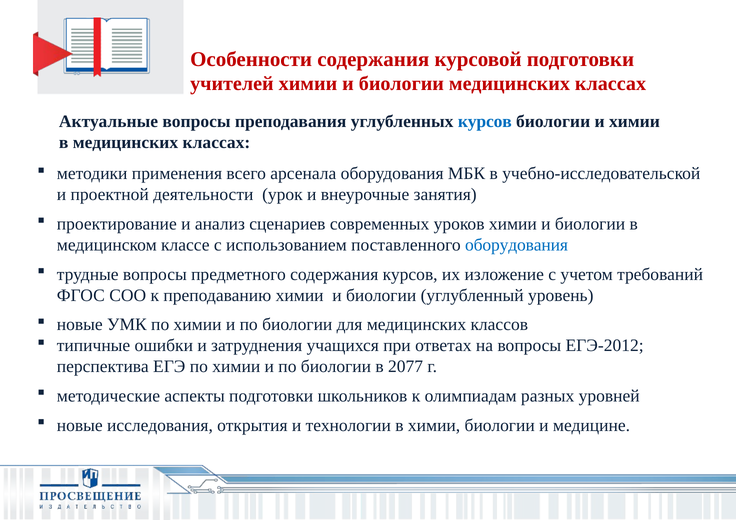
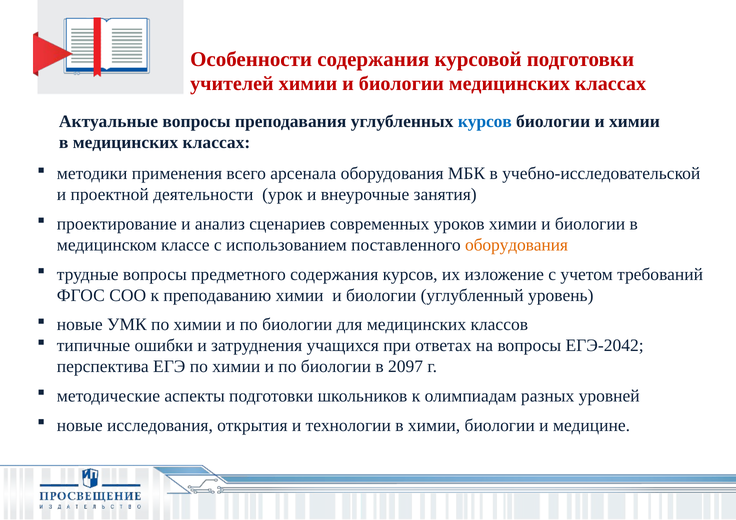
оборудования colour: blue -> orange (516, 245)
ЕГЭ-2012: ЕГЭ-2012 -> ЕГЭ-2042 (605, 346)
2077: 2077 -> 2097 (406, 367)
